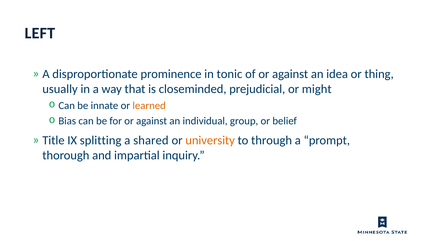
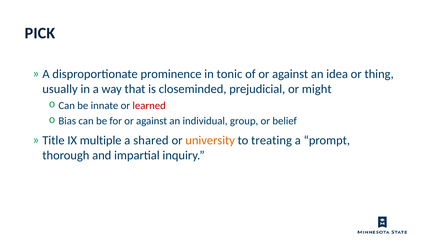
LEFT: LEFT -> PICK (40, 33)
learned colour: orange -> red (149, 106)
splitting: splitting -> multiple (101, 141)
through: through -> treating (272, 141)
